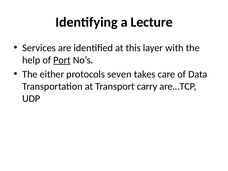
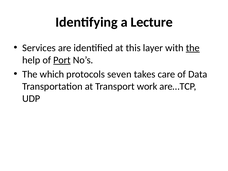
the underline: none -> present (193, 48)
either: either -> which (52, 74)
carry: carry -> work (147, 86)
